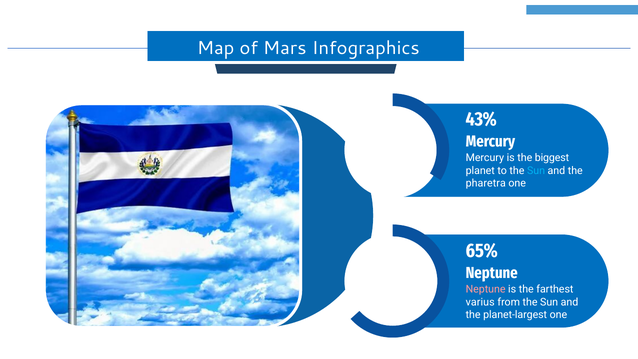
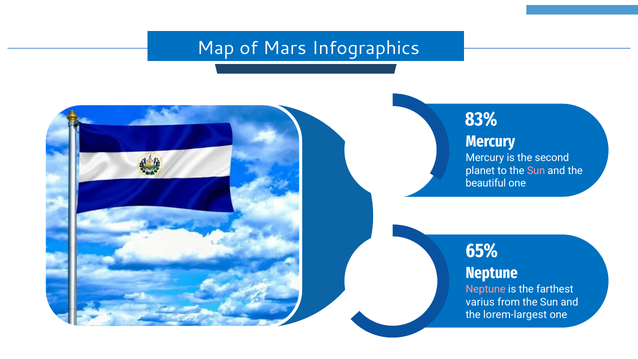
43%: 43% -> 83% (481, 119)
biggest: biggest -> second (552, 158)
Sun colour: light blue -> pink (536, 170)
pharetra: pharetra -> beautiful (486, 183)
planet-largest: planet-largest -> lorem-largest (515, 315)
